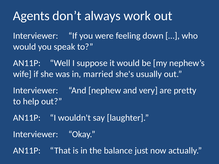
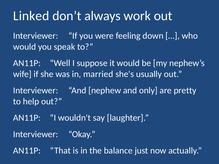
Agents: Agents -> Linked (31, 16)
very: very -> only (148, 91)
